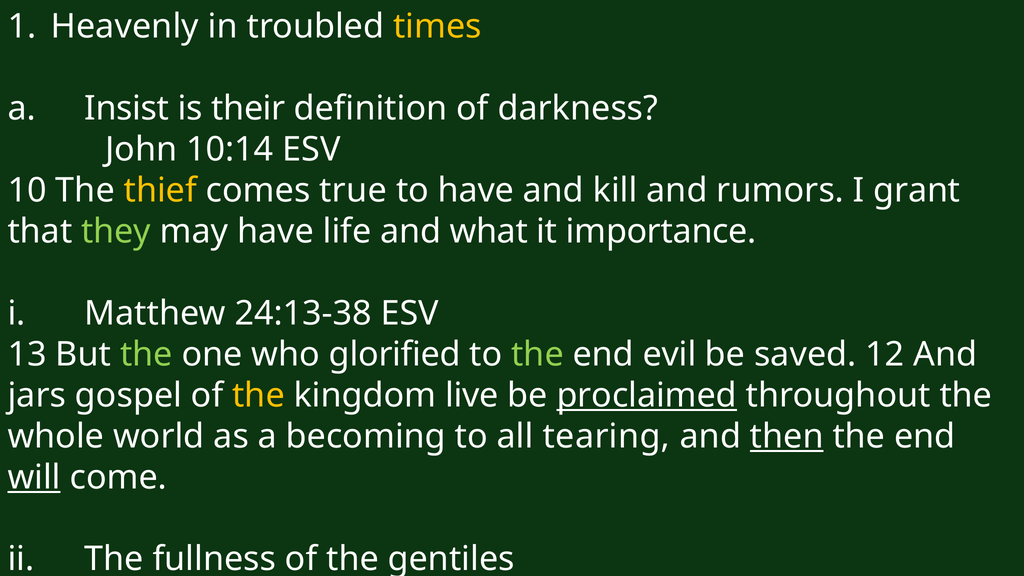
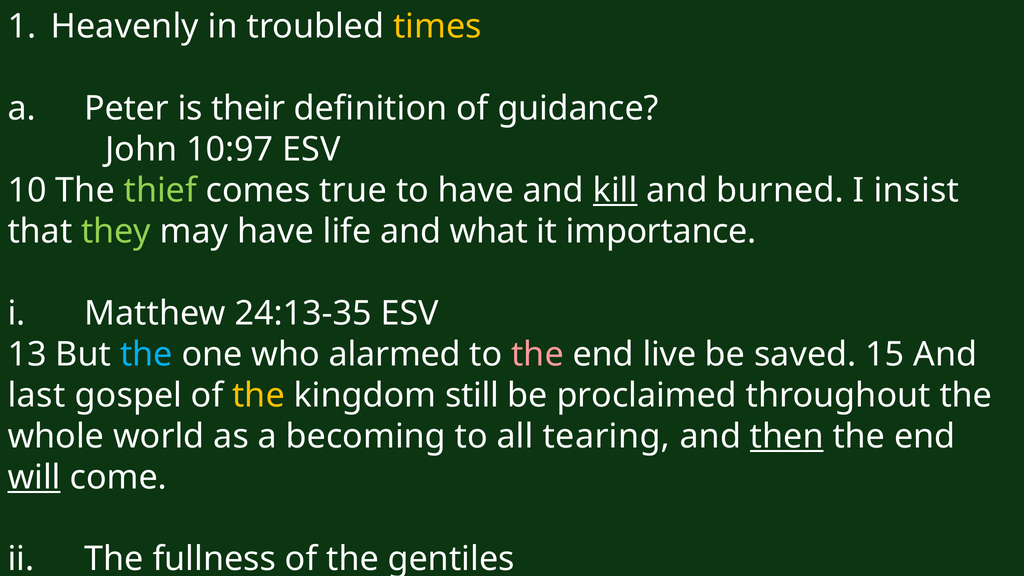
Insist: Insist -> Peter (127, 109)
darkness: darkness -> guidance (578, 109)
10:14: 10:14 -> 10:97 (230, 150)
thief colour: yellow -> light green (160, 190)
kill underline: none -> present (615, 190)
rumors: rumors -> burned (780, 190)
grant: grant -> insist (917, 190)
24:13-38: 24:13-38 -> 24:13-35 (303, 313)
the colour: light green -> light blue (146, 354)
glorified: glorified -> alarmed (395, 354)
the colour: light green -> pink (537, 354)
evil: evil -> live (670, 354)
12: 12 -> 15 (885, 354)
jars: jars -> last (37, 395)
live: live -> still (472, 395)
proclaimed underline: present -> none (647, 395)
